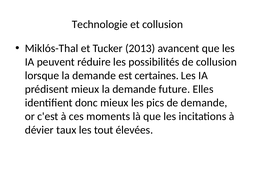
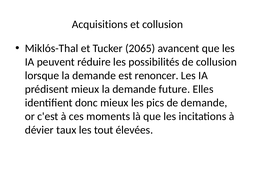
Technologie: Technologie -> Acquisitions (100, 24)
2013: 2013 -> 2065 (140, 48)
certaines: certaines -> renoncer (157, 76)
